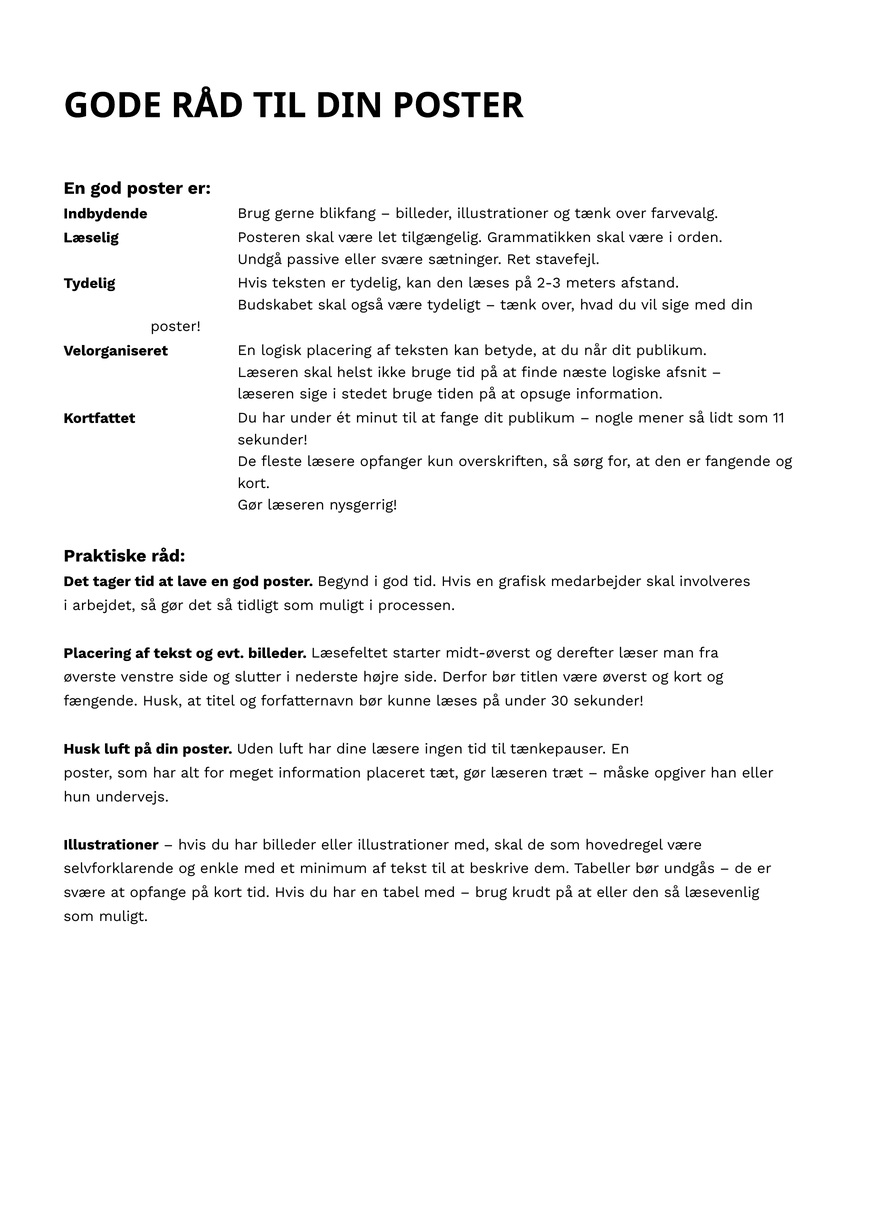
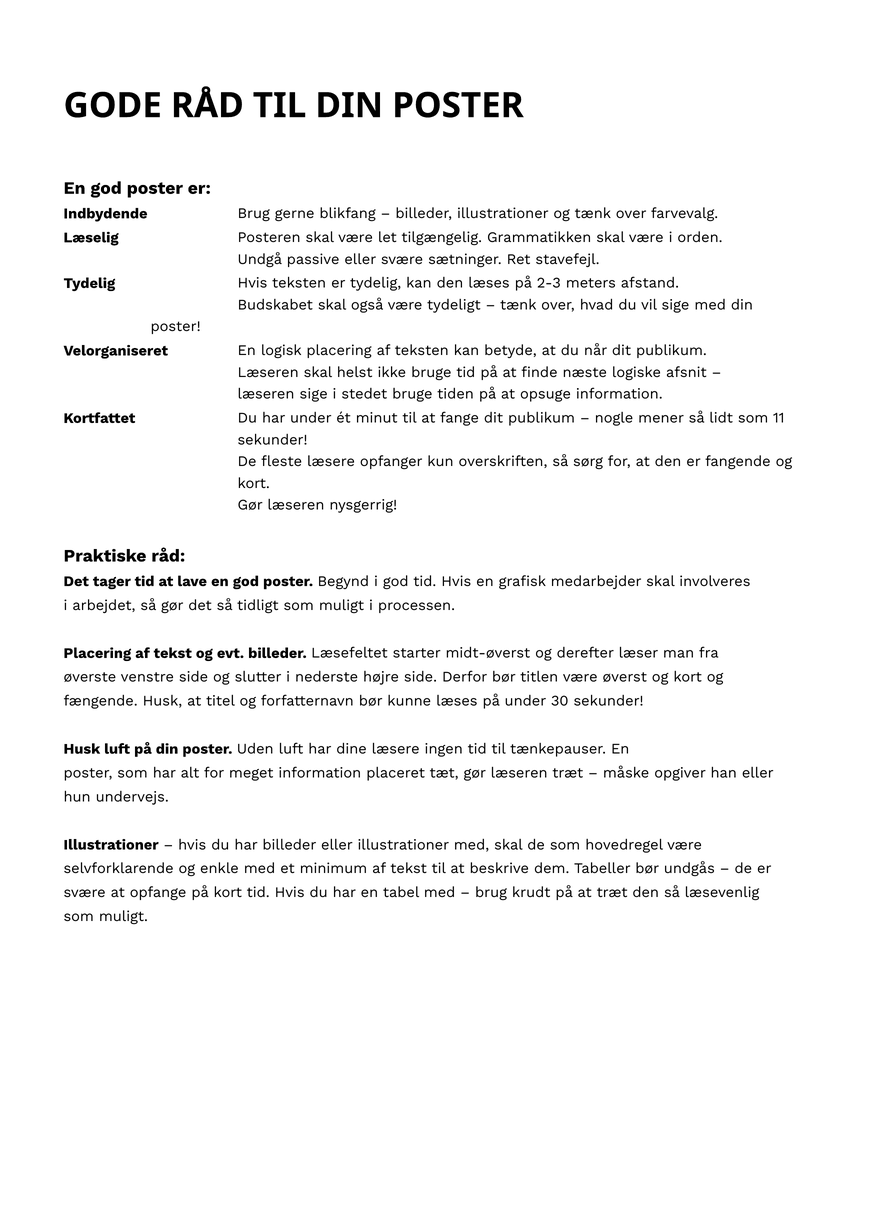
at eller: eller -> træt (612, 893)
